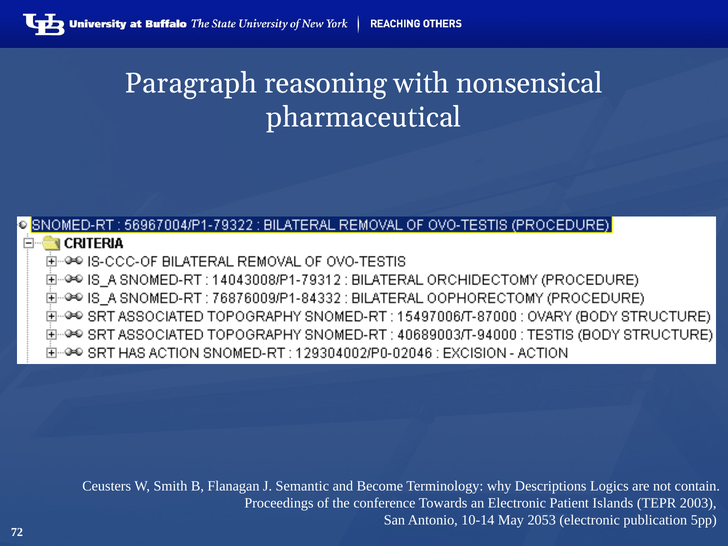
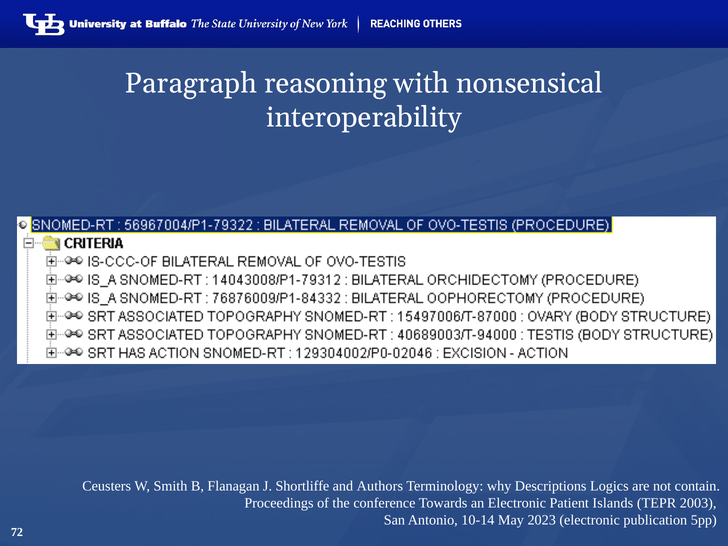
pharmaceutical: pharmaceutical -> interoperability (364, 117)
Semantic: Semantic -> Shortliffe (302, 486)
Become: Become -> Authors (380, 486)
2053: 2053 -> 2023 (542, 520)
